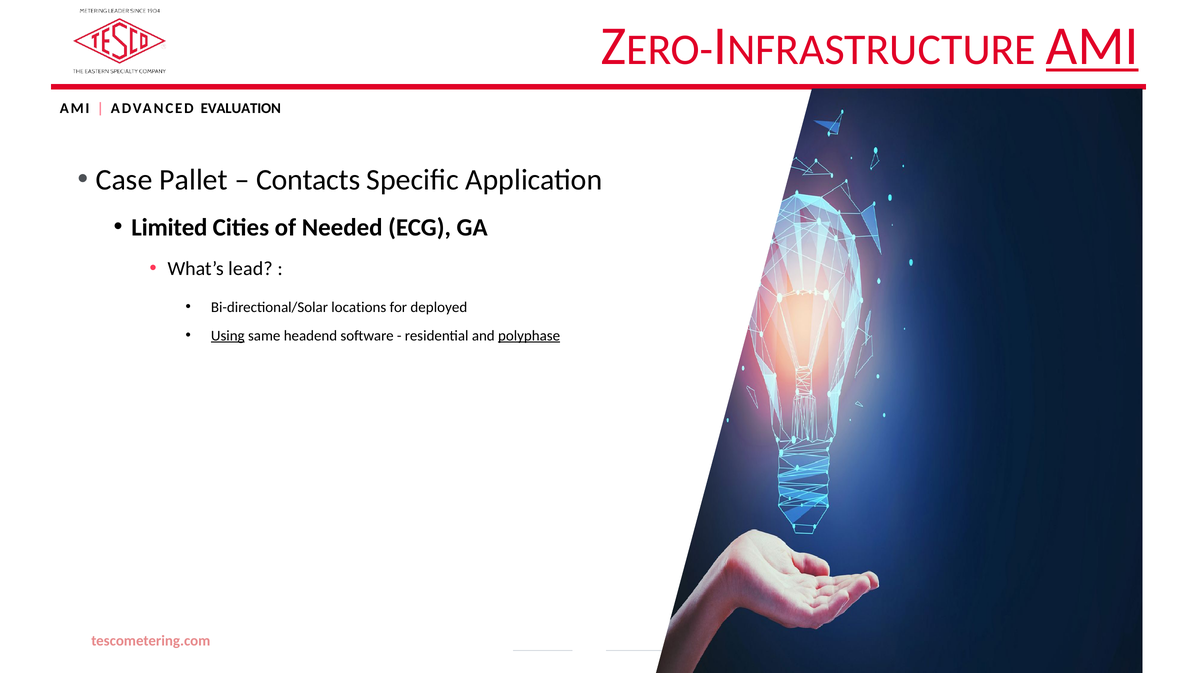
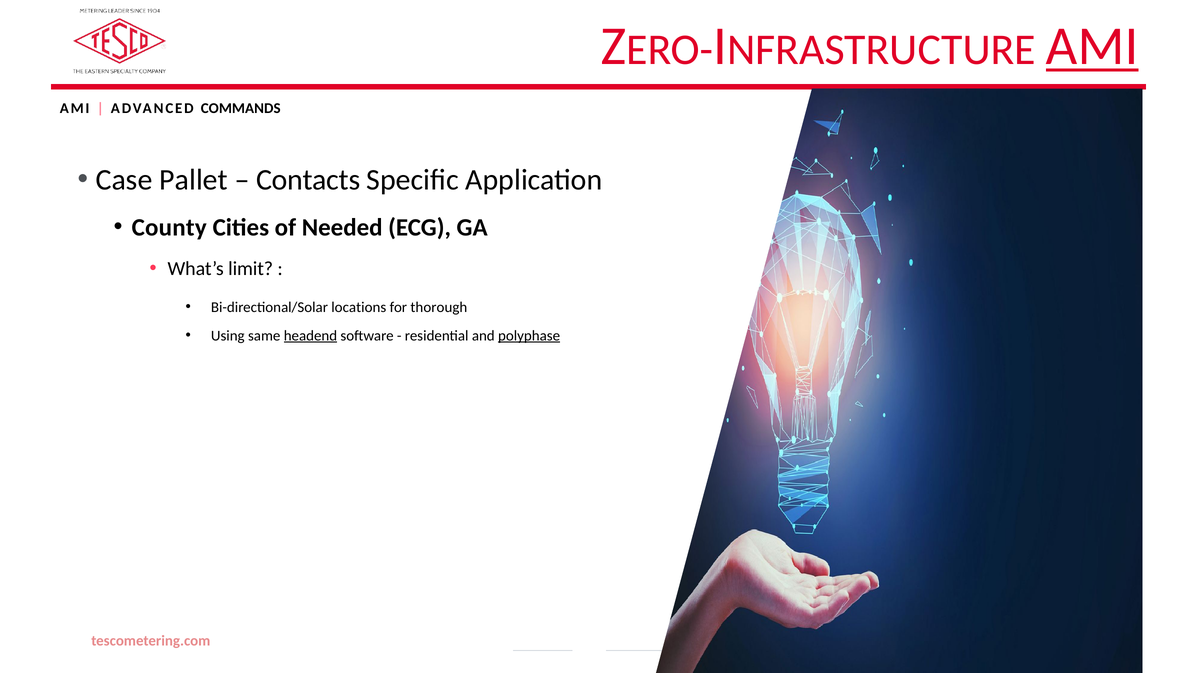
EVALUATION: EVALUATION -> COMMANDS (241, 108)
Limited: Limited -> County (169, 227)
lead: lead -> limit (251, 269)
deployed: deployed -> thorough (439, 307)
Using underline: present -> none (228, 336)
headend underline: none -> present (310, 336)
